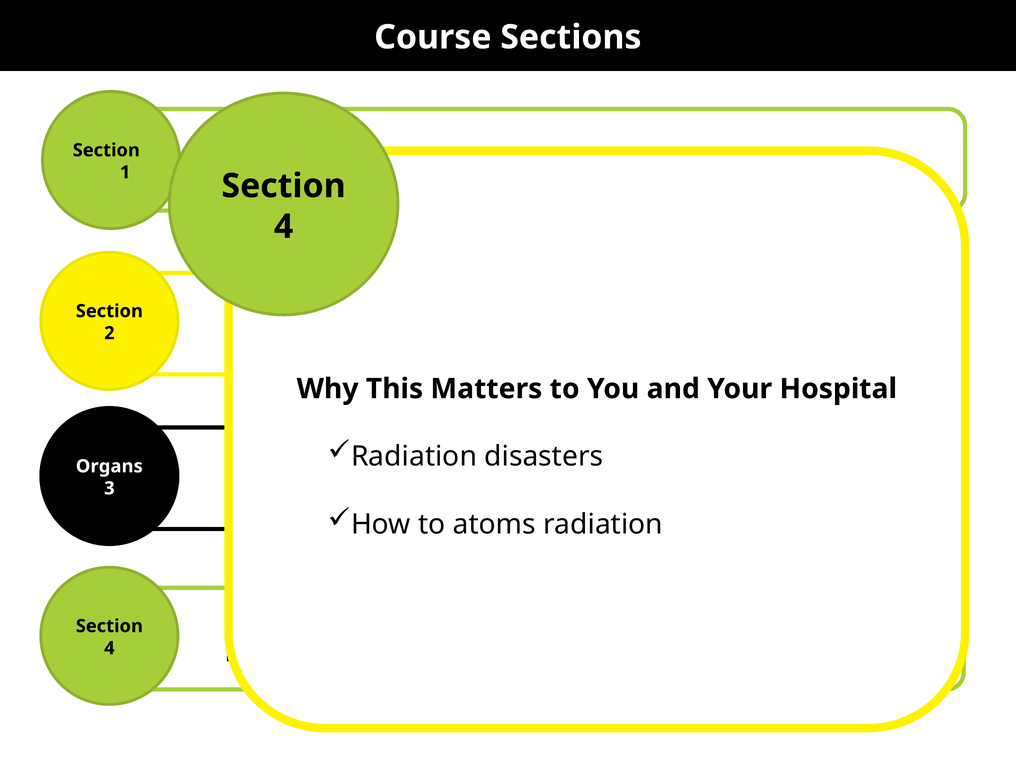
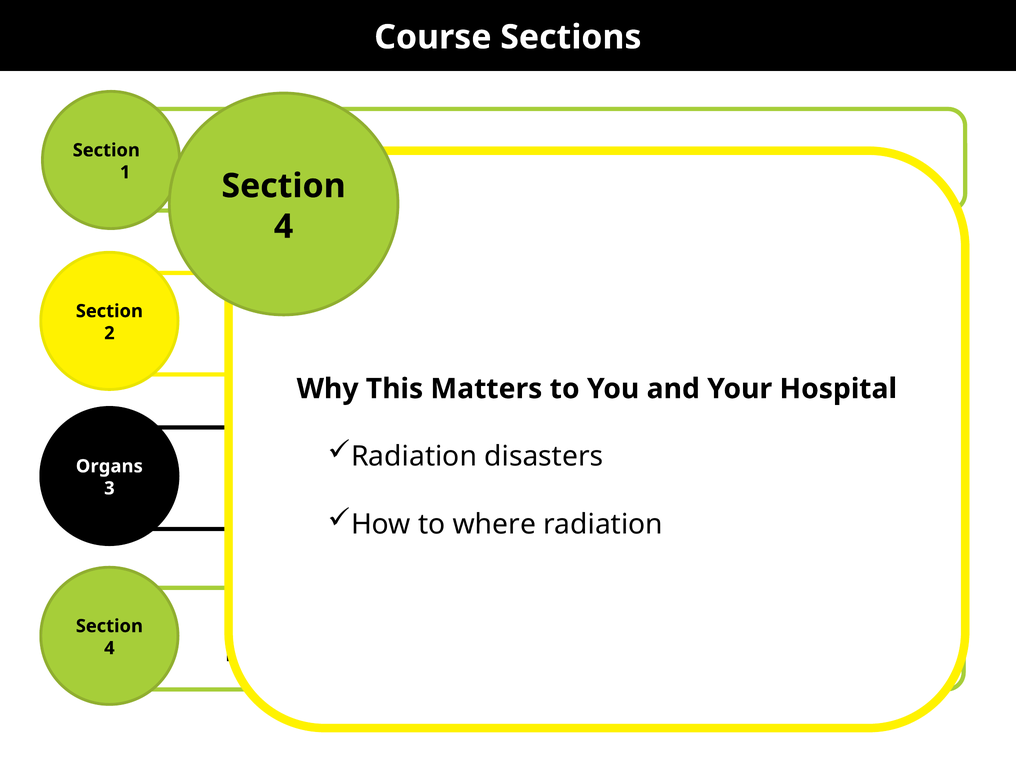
atoms: atoms -> where (494, 524)
